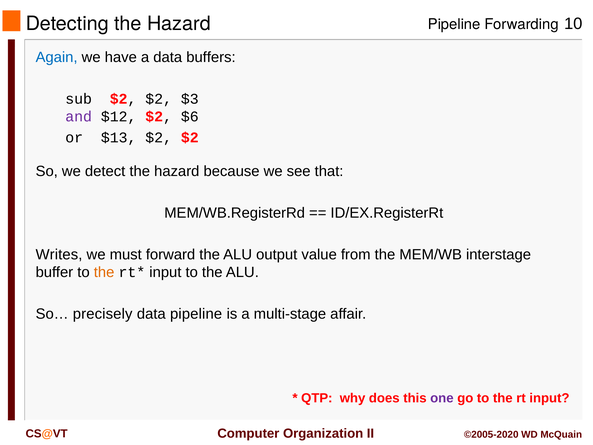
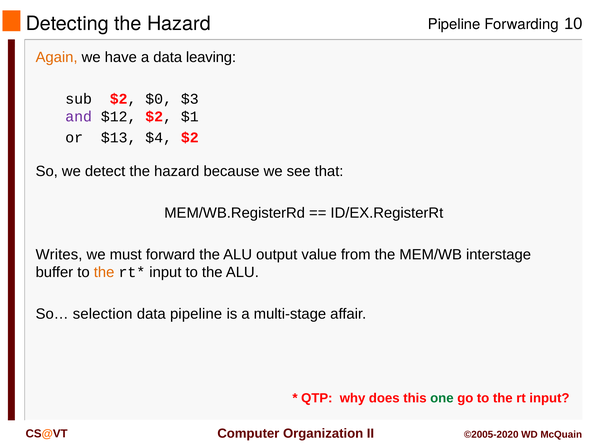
Again colour: blue -> orange (57, 57)
buffers: buffers -> leaving (211, 57)
sub $2 $2: $2 -> $0 (159, 99)
$6: $6 -> $1 (190, 117)
$13 $2: $2 -> $4 (159, 137)
precisely: precisely -> selection (103, 314)
one colour: purple -> green (442, 398)
